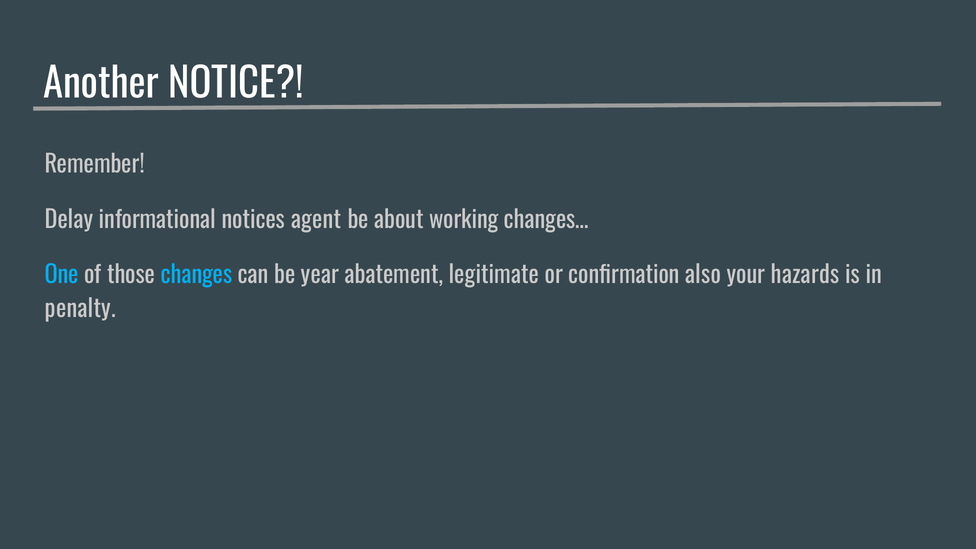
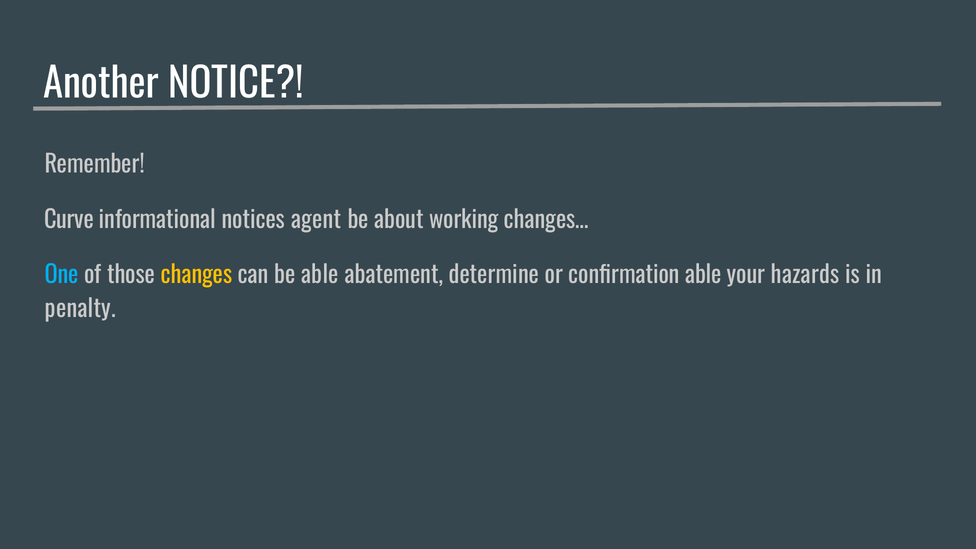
Delay: Delay -> Curve (69, 220)
changes colour: light blue -> yellow (197, 275)
be year: year -> able (320, 275)
legitimate: legitimate -> determine (494, 275)
confirmation also: also -> able (703, 275)
